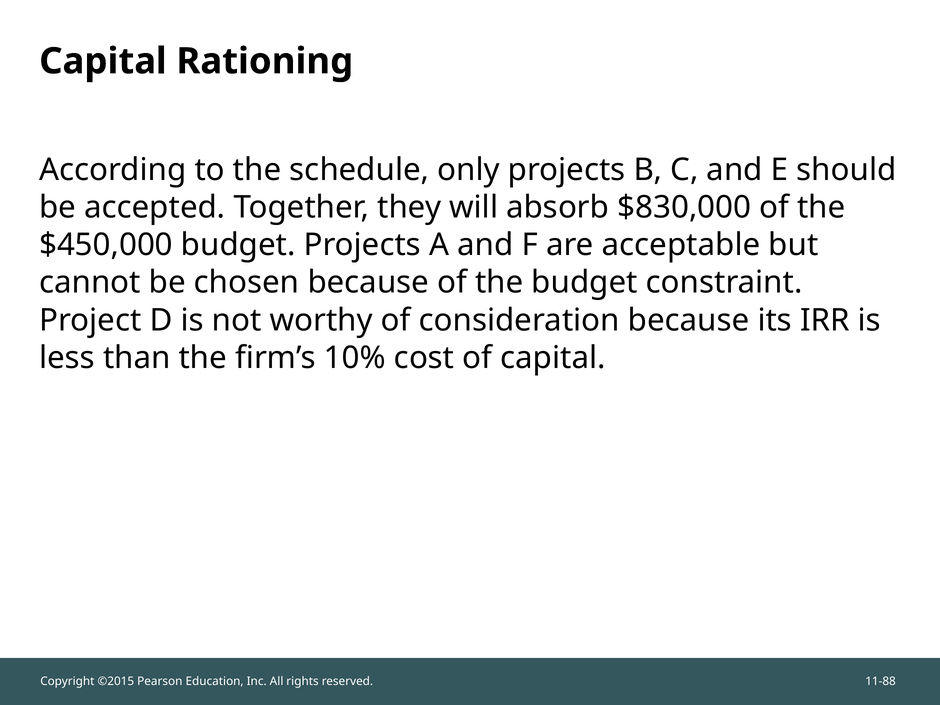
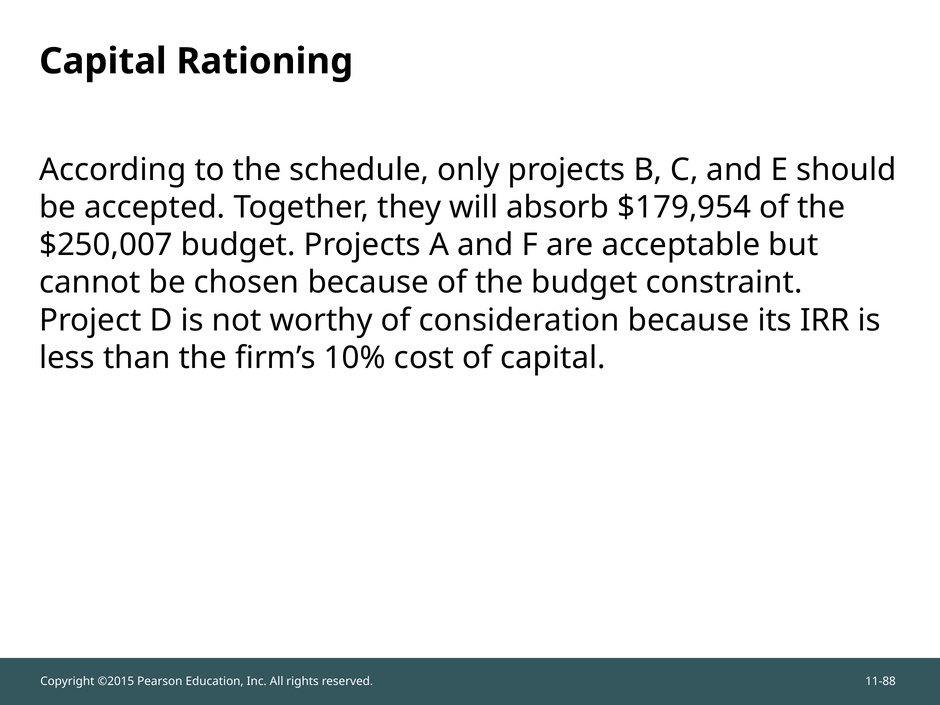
$830,000: $830,000 -> $179,954 (684, 207)
$450,000: $450,000 -> $250,007 (106, 245)
